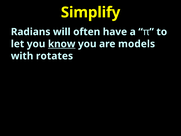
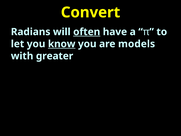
Simplify: Simplify -> Convert (91, 12)
often underline: none -> present (87, 32)
rotates: rotates -> greater (55, 56)
